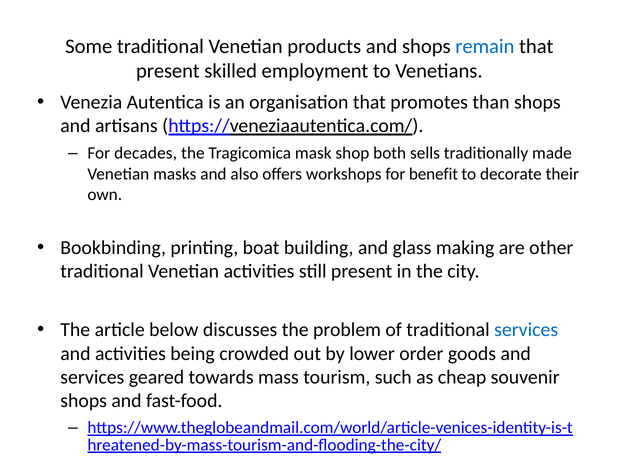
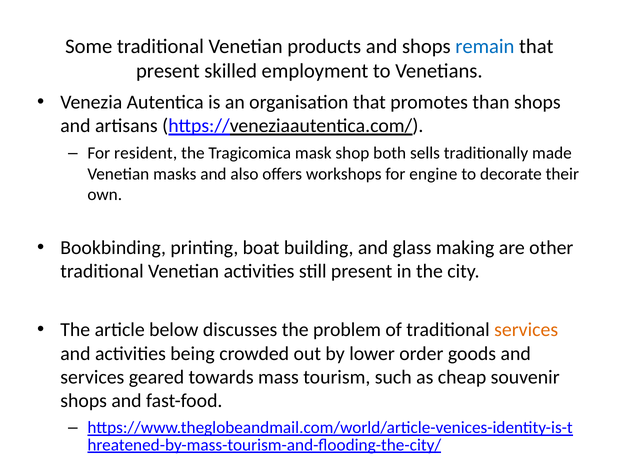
decades: decades -> resident (146, 153)
benefit: benefit -> engine (433, 174)
services colour: blue -> orange (526, 330)
